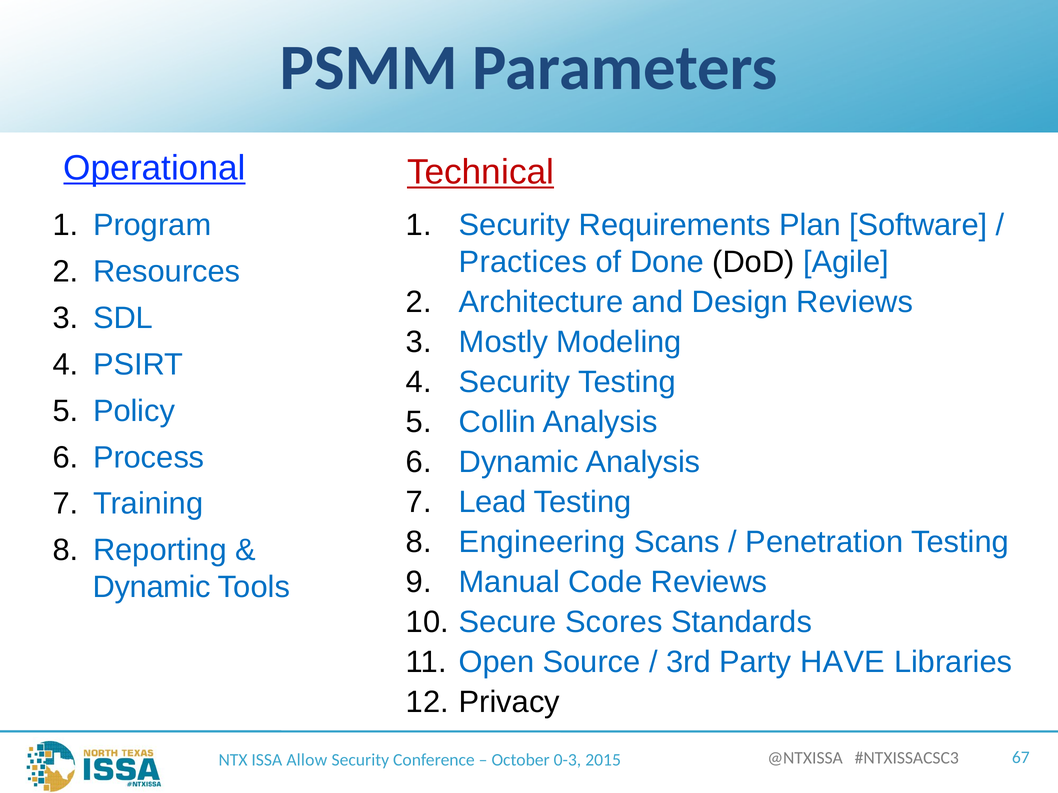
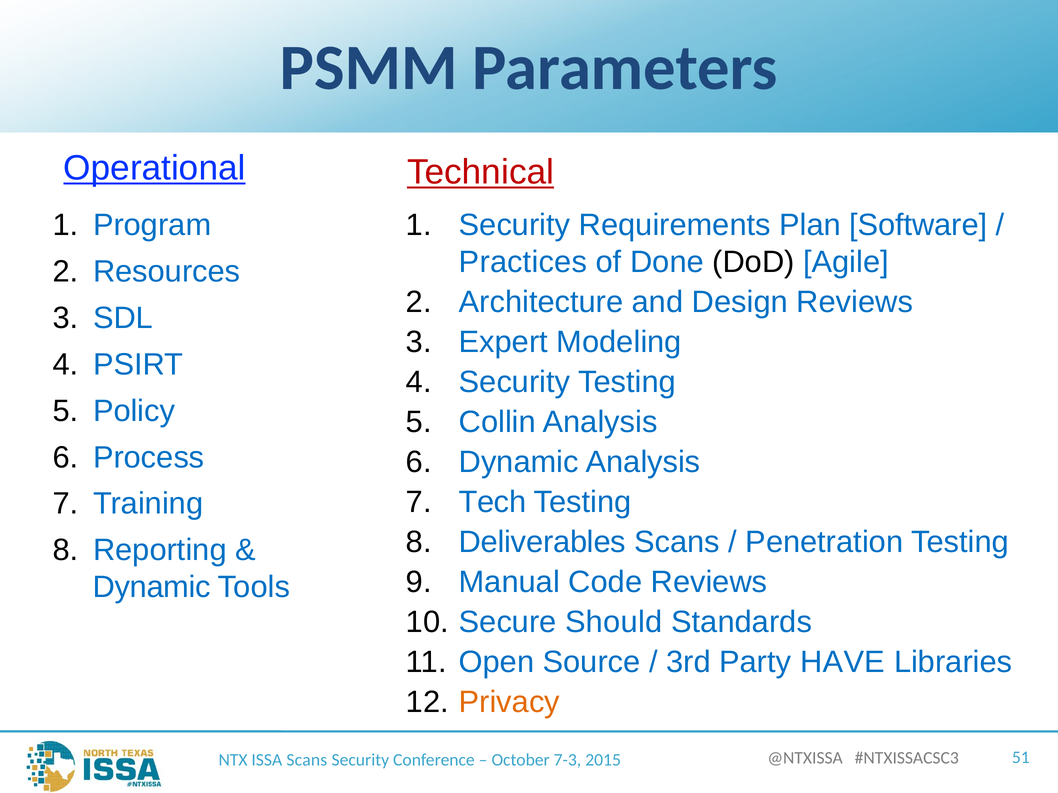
Mostly: Mostly -> Expert (503, 342)
Lead: Lead -> Tech (492, 502)
Engineering: Engineering -> Deliverables (542, 542)
Scores: Scores -> Should (614, 622)
Privacy colour: black -> orange (509, 702)
67: 67 -> 51 (1021, 758)
ISSA Allow: Allow -> Scans (307, 760)
0-3: 0-3 -> 7-3 (567, 760)
